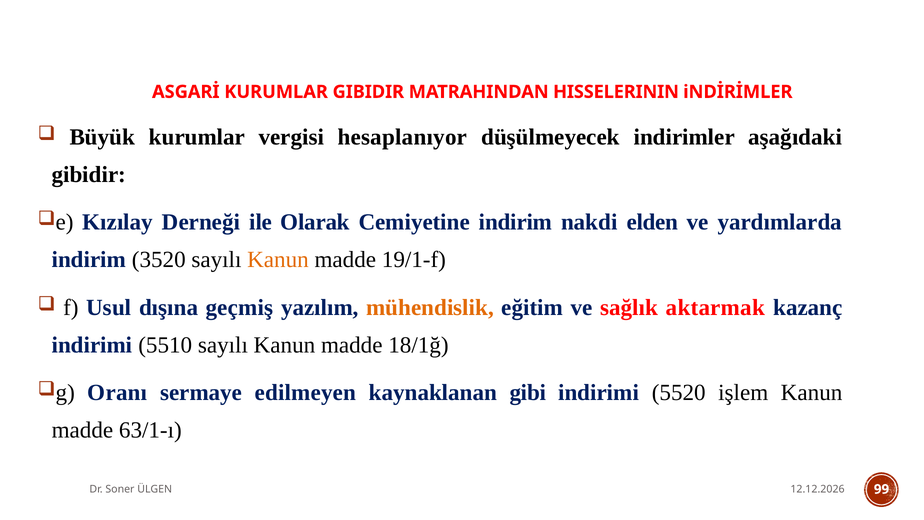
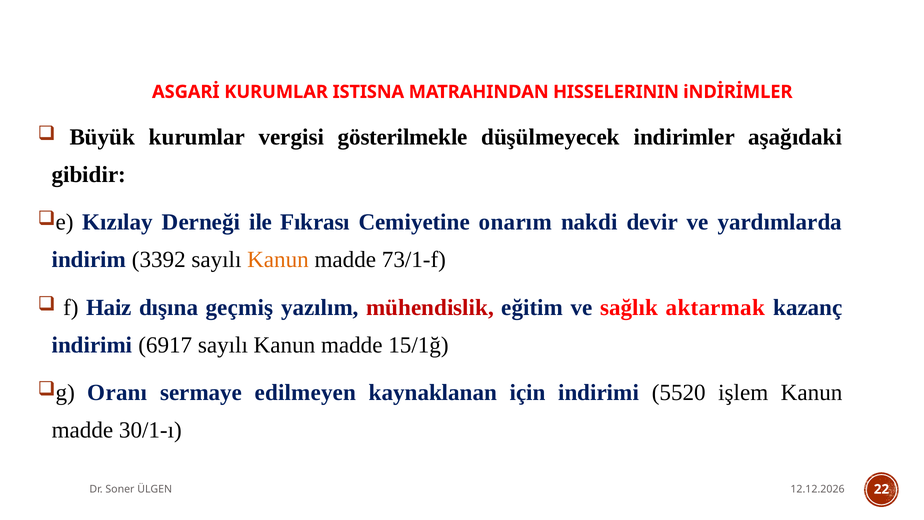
KURUMLAR GIBIDIR: GIBIDIR -> ISTISNA (368, 92)
hesaplanıyor: hesaplanıyor -> gösterilmekle (403, 137)
Olarak: Olarak -> Fıkrası (315, 222)
Cemiyetine indirim: indirim -> onarım (515, 222)
elden: elden -> devir (652, 222)
3520: 3520 -> 3392 (159, 260)
19/1-f: 19/1-f -> 73/1-f (414, 260)
Usul: Usul -> Haiz (109, 307)
mühendislik colour: orange -> red (430, 307)
5510: 5510 -> 6917 (165, 345)
18/1ğ: 18/1ğ -> 15/1ğ (418, 345)
gibi: gibi -> için (528, 393)
63/1-ı: 63/1-ı -> 30/1-ı (150, 430)
99: 99 -> 22 (881, 489)
